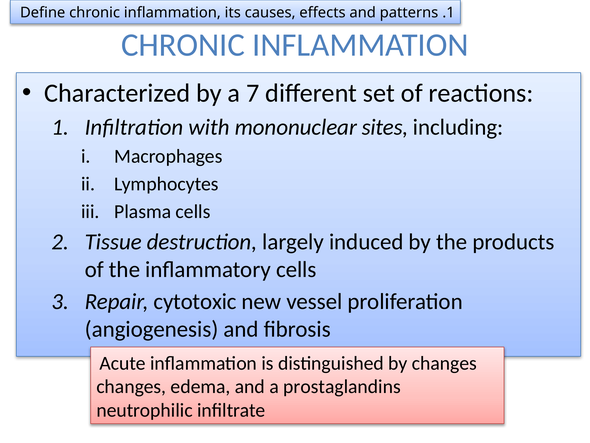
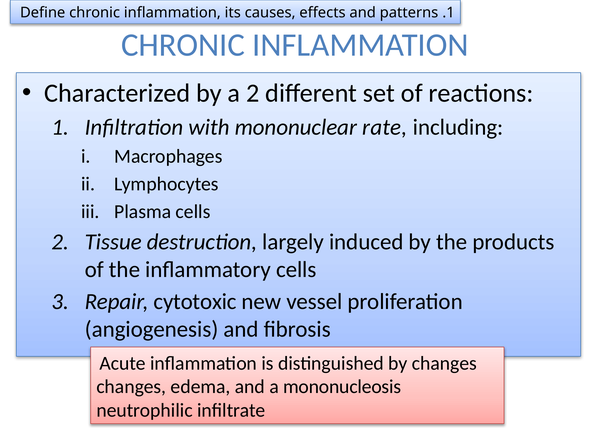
a 7: 7 -> 2 (253, 93)
sites: sites -> rate (385, 127)
prostaglandins: prostaglandins -> mononucleosis (342, 386)
